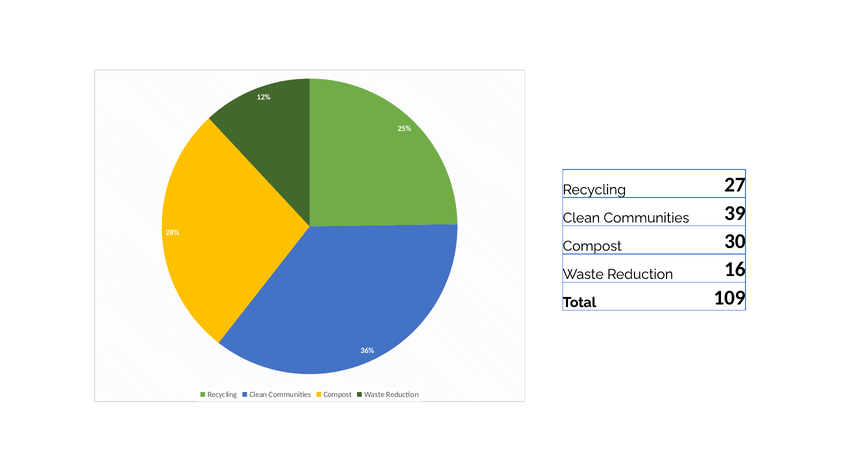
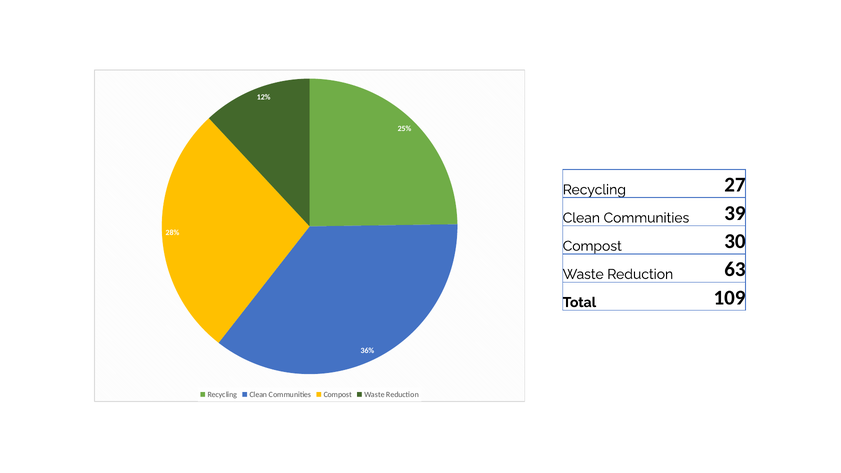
16: 16 -> 63 (735, 270)
